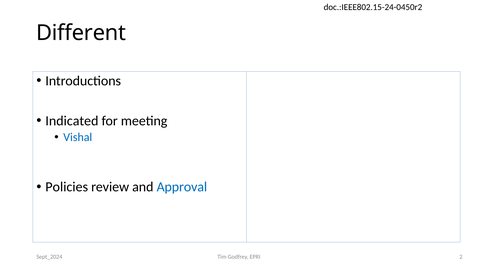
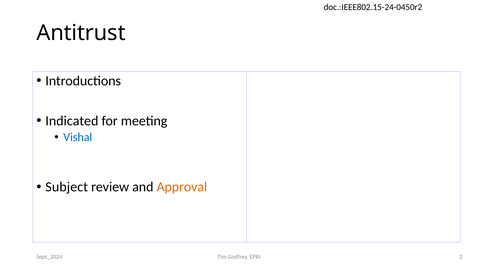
Different: Different -> Antitrust (81, 33)
Policies: Policies -> Subject (67, 187)
Approval colour: blue -> orange (182, 187)
